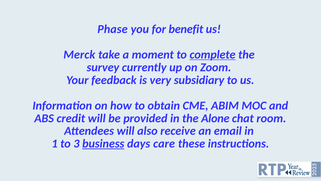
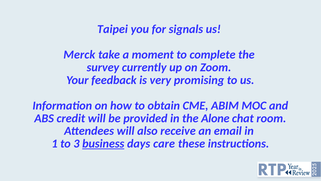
Phase: Phase -> Taipei (113, 29)
benefit: benefit -> signals (186, 29)
complete underline: present -> none (213, 54)
subsidiary: subsidiary -> promising (199, 80)
